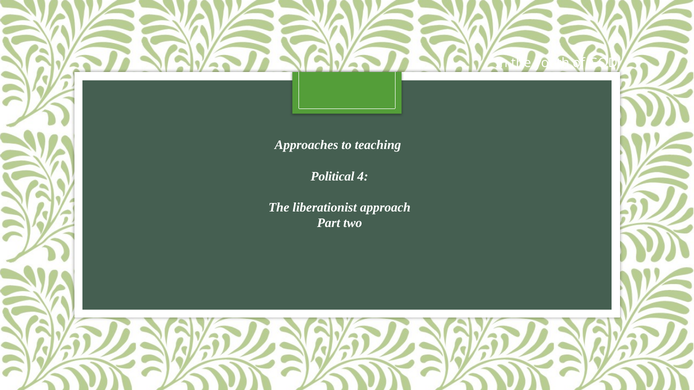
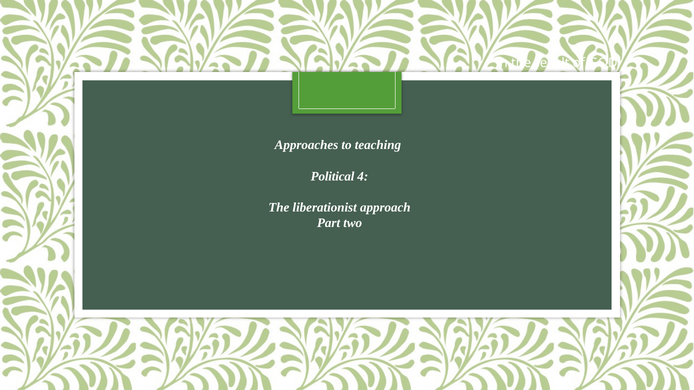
youth: youth -> result (552, 63)
